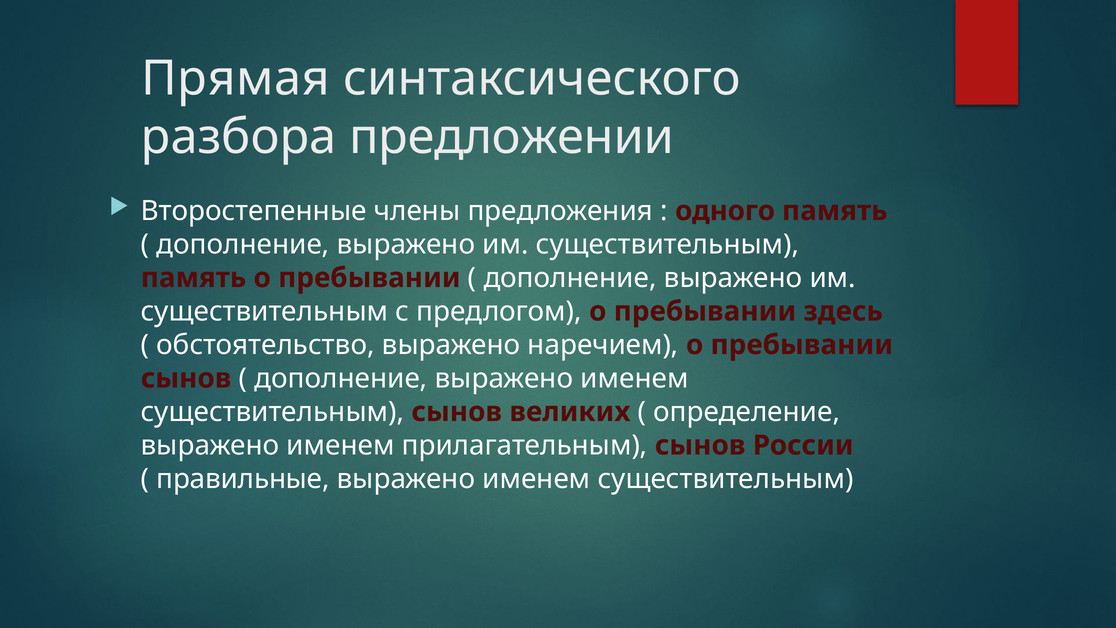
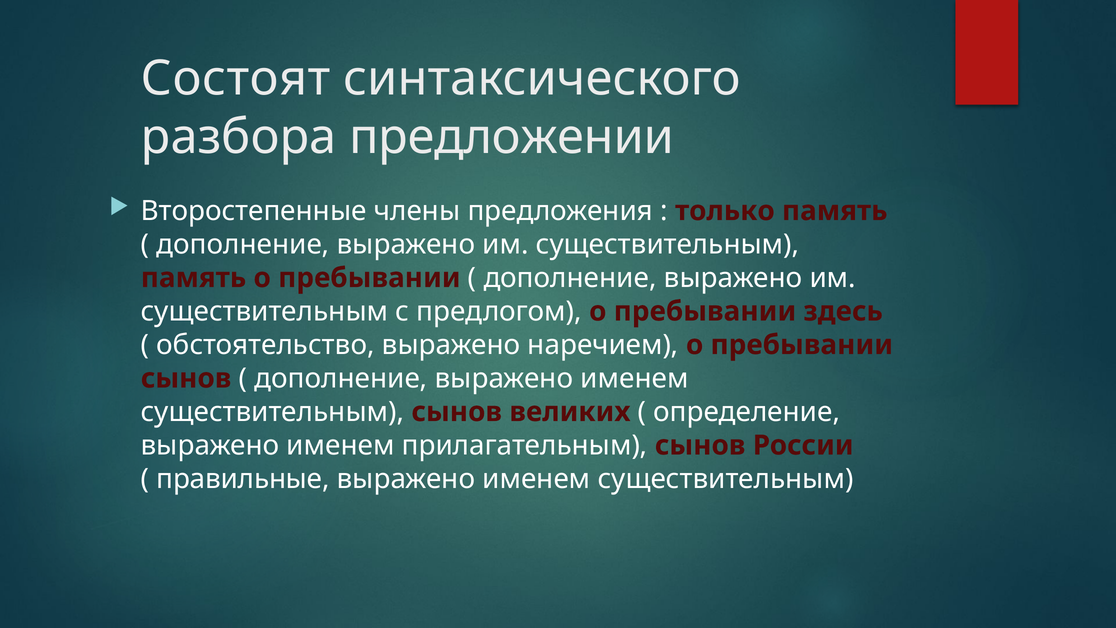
Прямая: Прямая -> Состоят (236, 78)
одного: одного -> только (725, 211)
